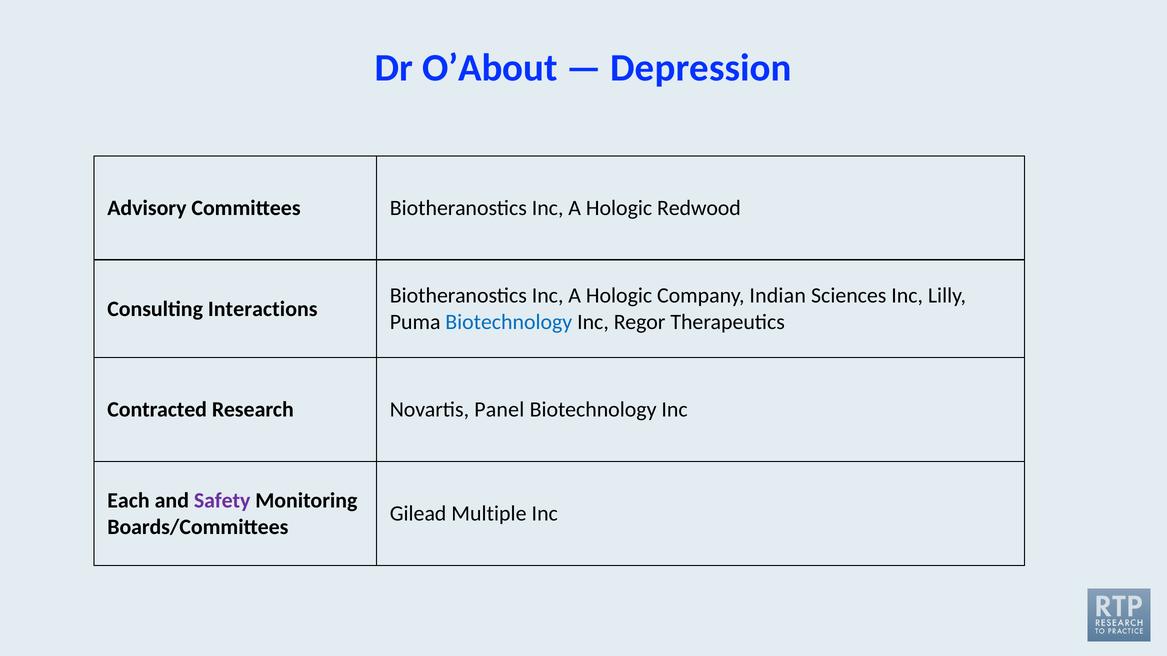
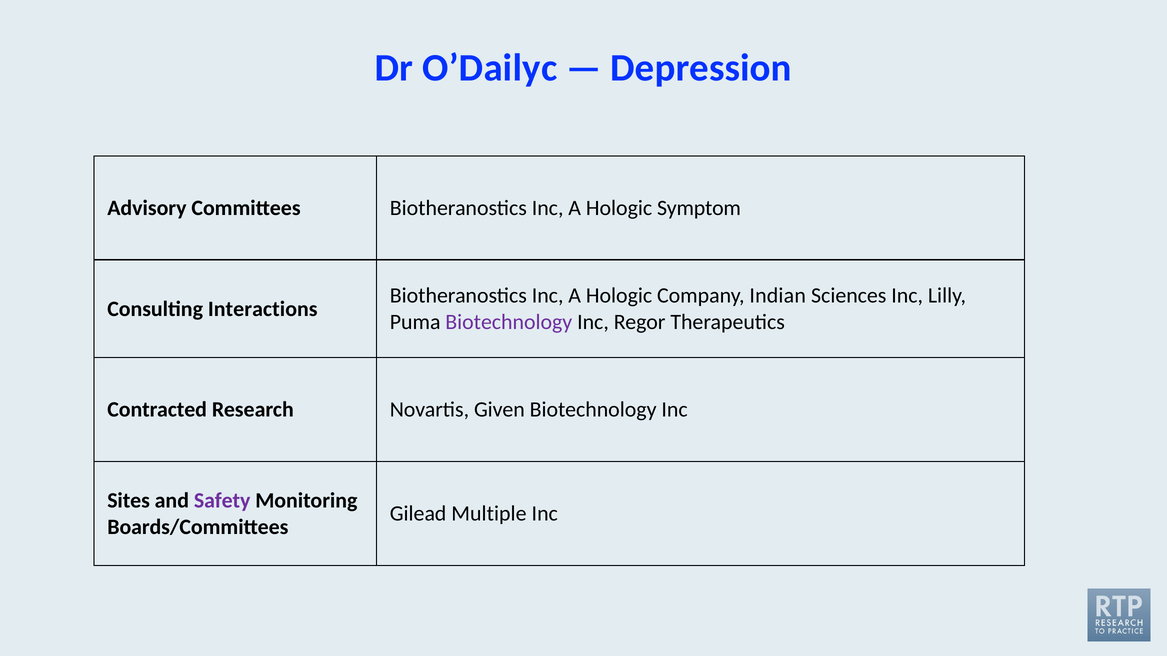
O’About: O’About -> O’Dailyc (490, 68)
Redwood: Redwood -> Symptom (699, 208)
Biotechnology colour: blue -> purple (509, 322)
Panel: Panel -> Given (499, 410)
Each: Each -> Sites (129, 501)
